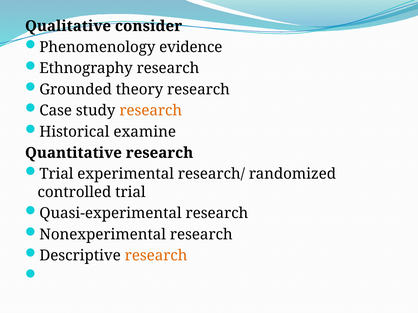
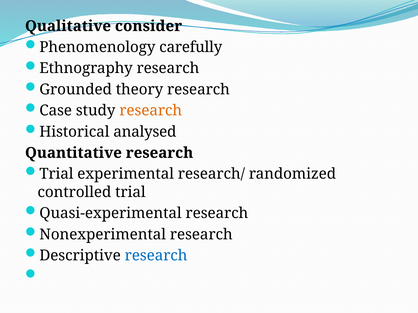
evidence: evidence -> carefully (191, 47)
examine: examine -> analysed (145, 132)
research colour: orange -> blue (156, 256)
